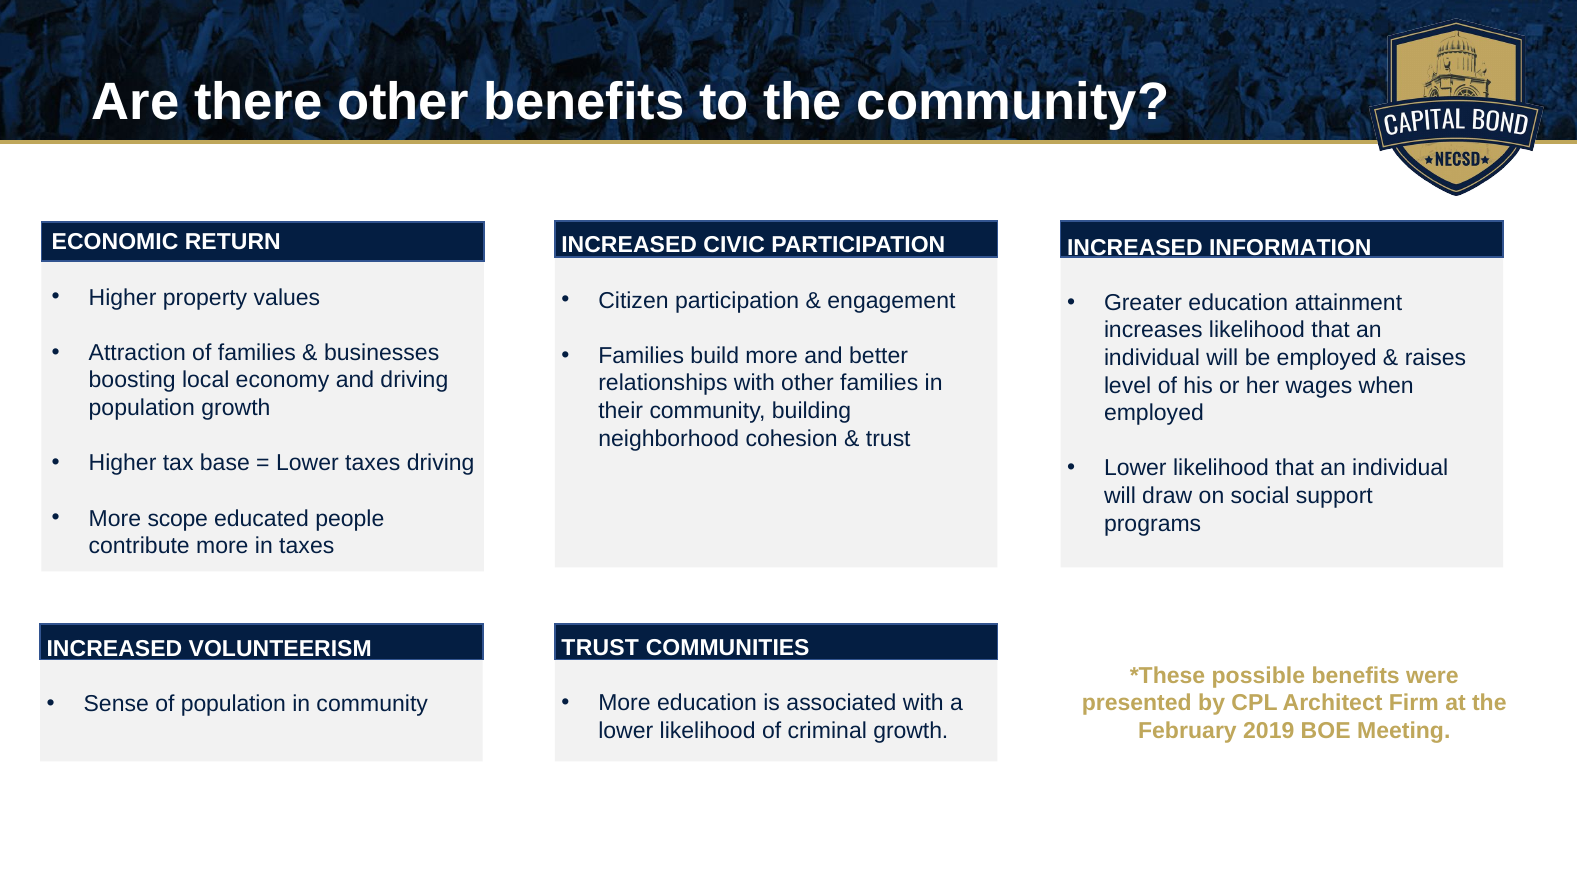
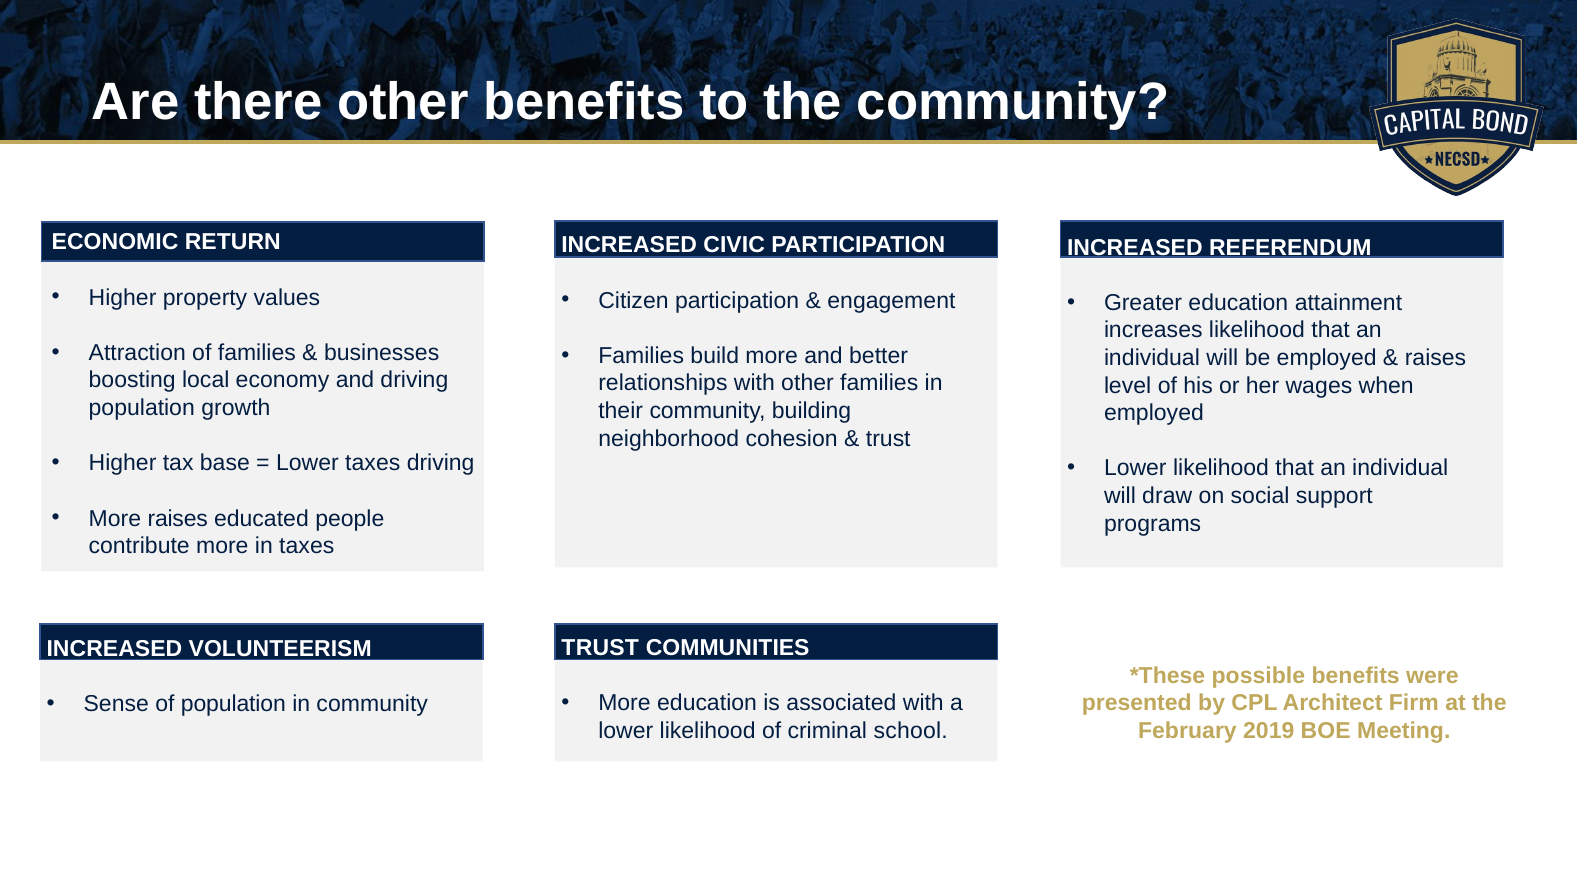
INFORMATION: INFORMATION -> REFERENDUM (1290, 247)
More scope: scope -> raises (178, 518)
criminal growth: growth -> school (911, 731)
